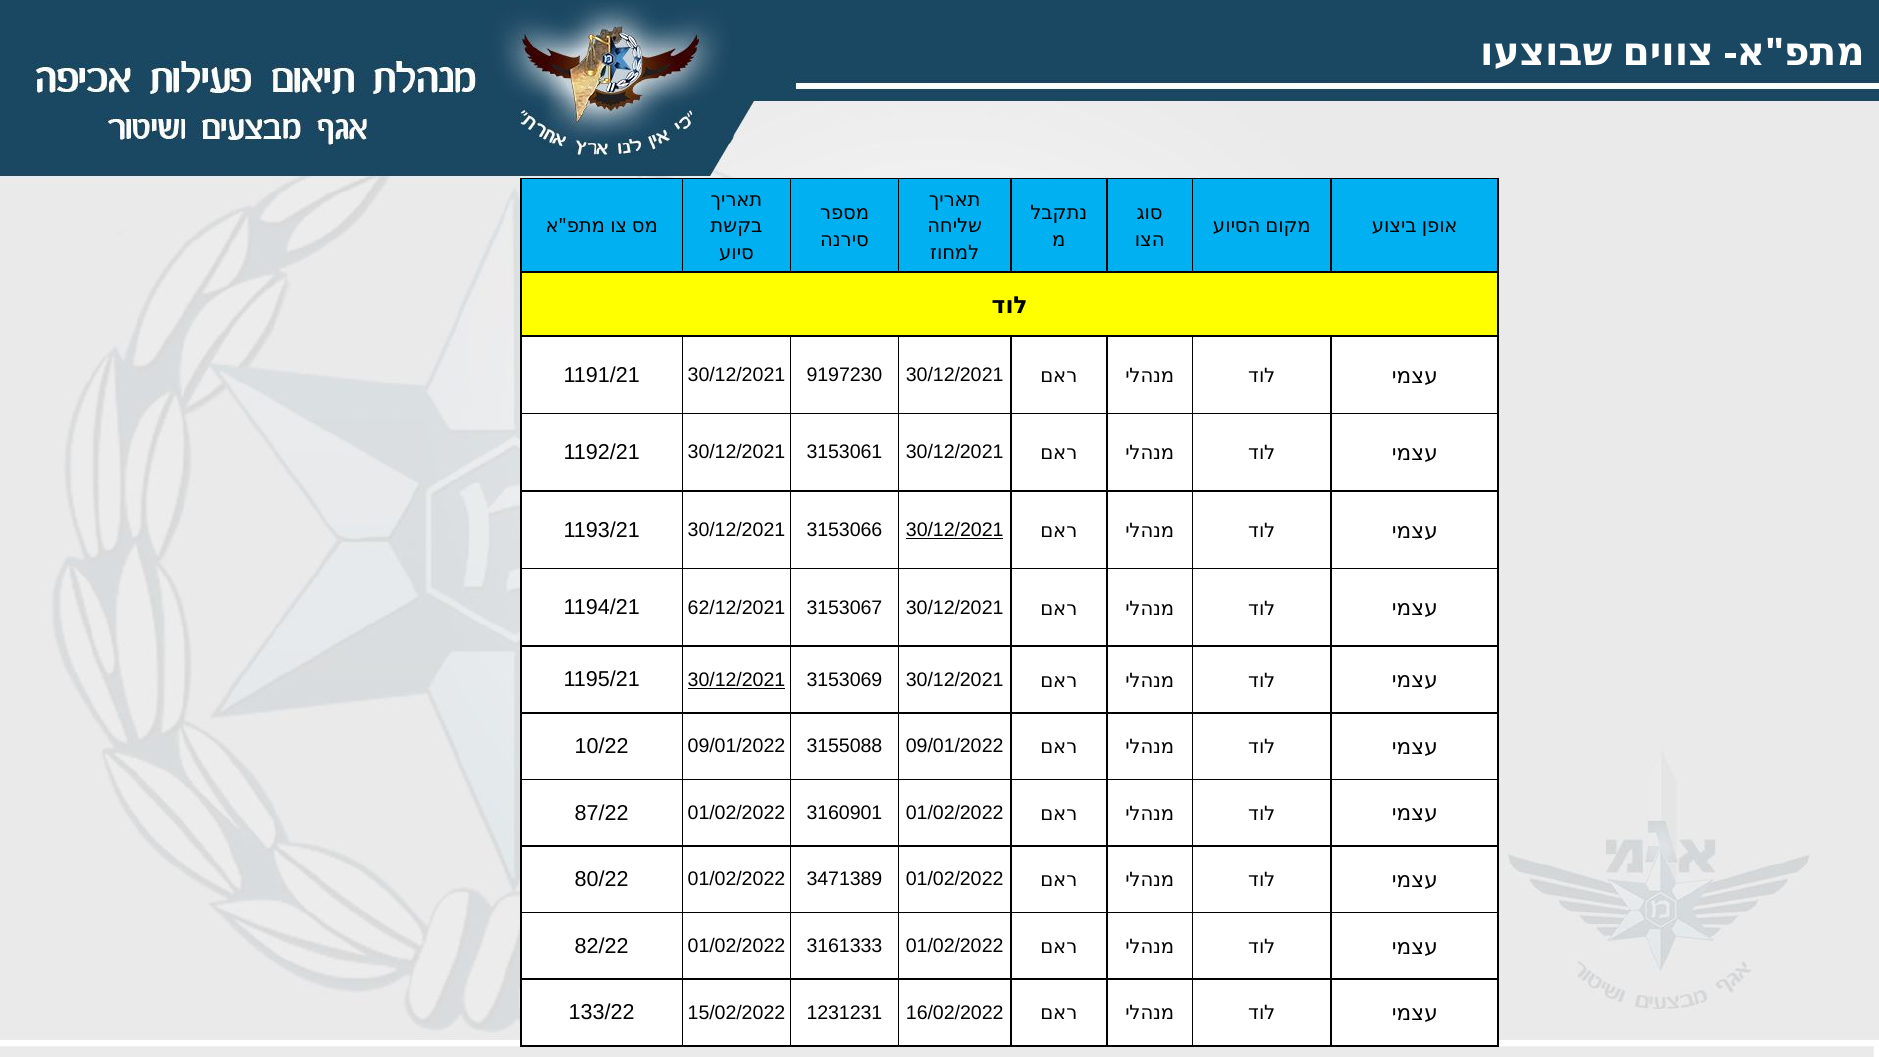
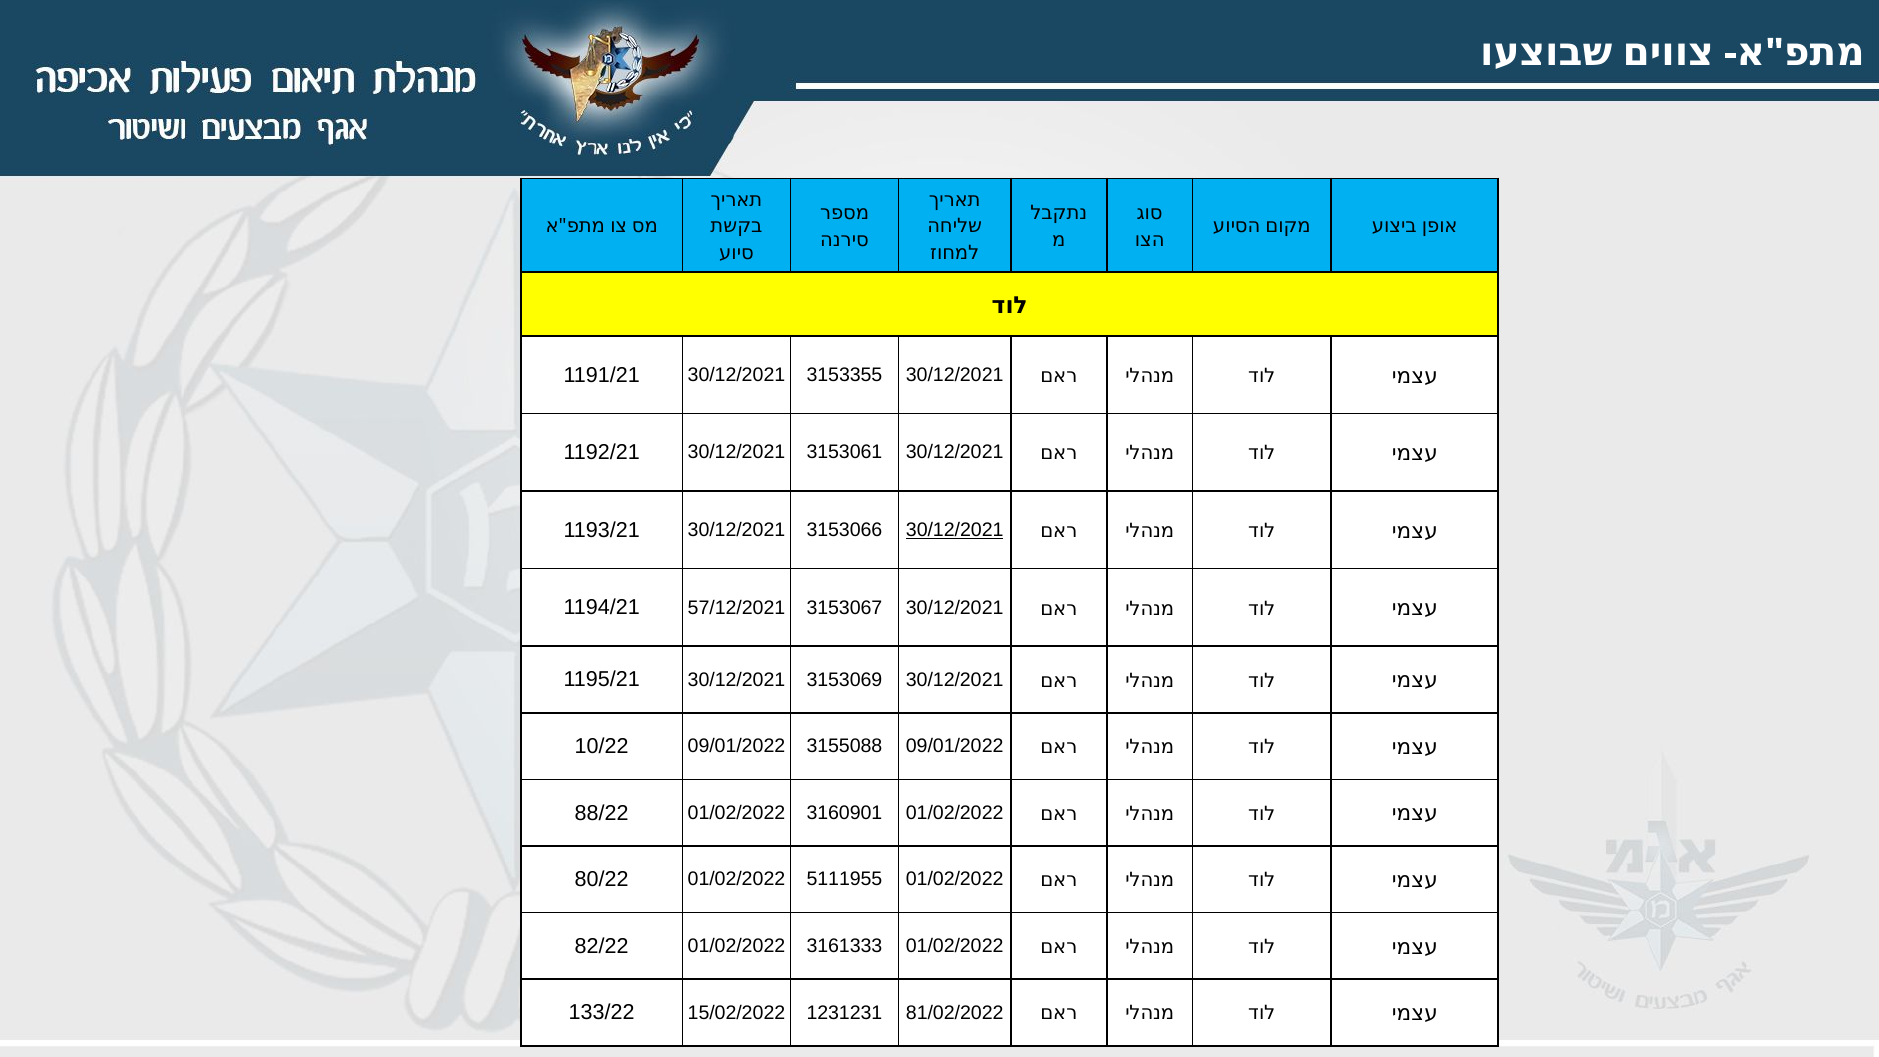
9197230: 9197230 -> 3153355 (844, 375)
62/12/2021: 62/12/2021 -> 57/12/2021 (736, 608)
30/12/2021 underline: present -> none (736, 680)
87/22: 87/22 -> 88/22 (602, 813)
3471389: 3471389 -> 5111955 (844, 879)
16/02/2022: 16/02/2022 -> 81/02/2022 (955, 1013)
